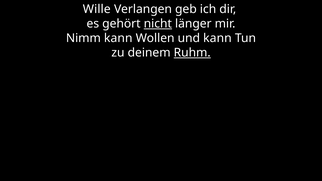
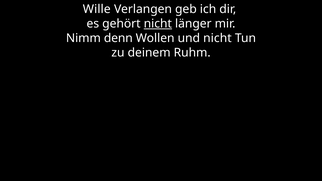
Nimm kann: kann -> denn (118, 38)
und kann: kann -> nicht (217, 38)
Ruhm underline: present -> none (192, 53)
